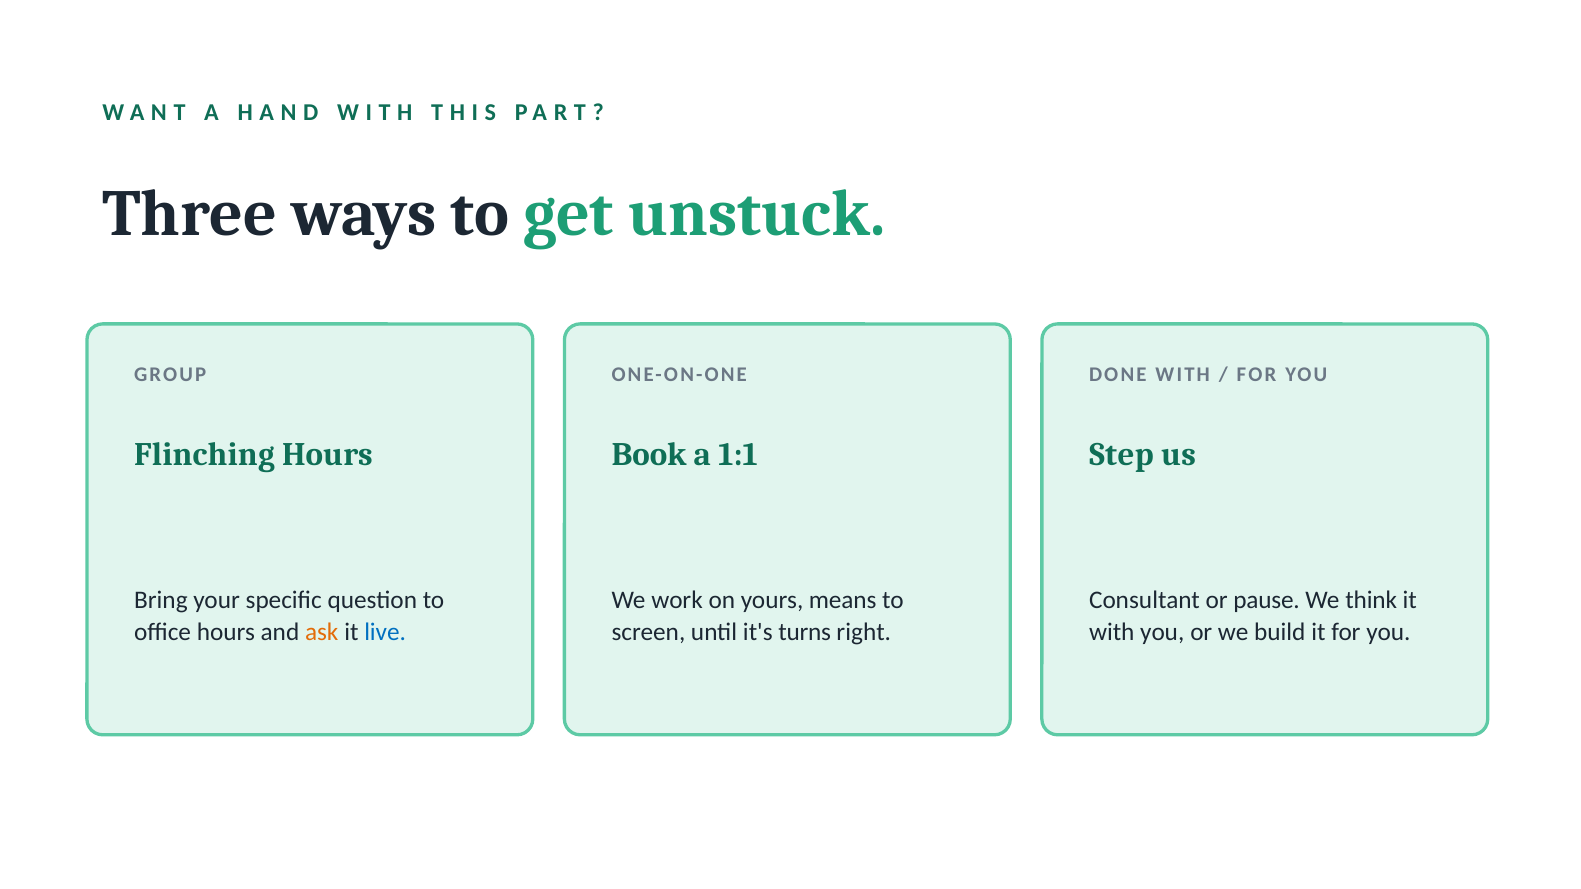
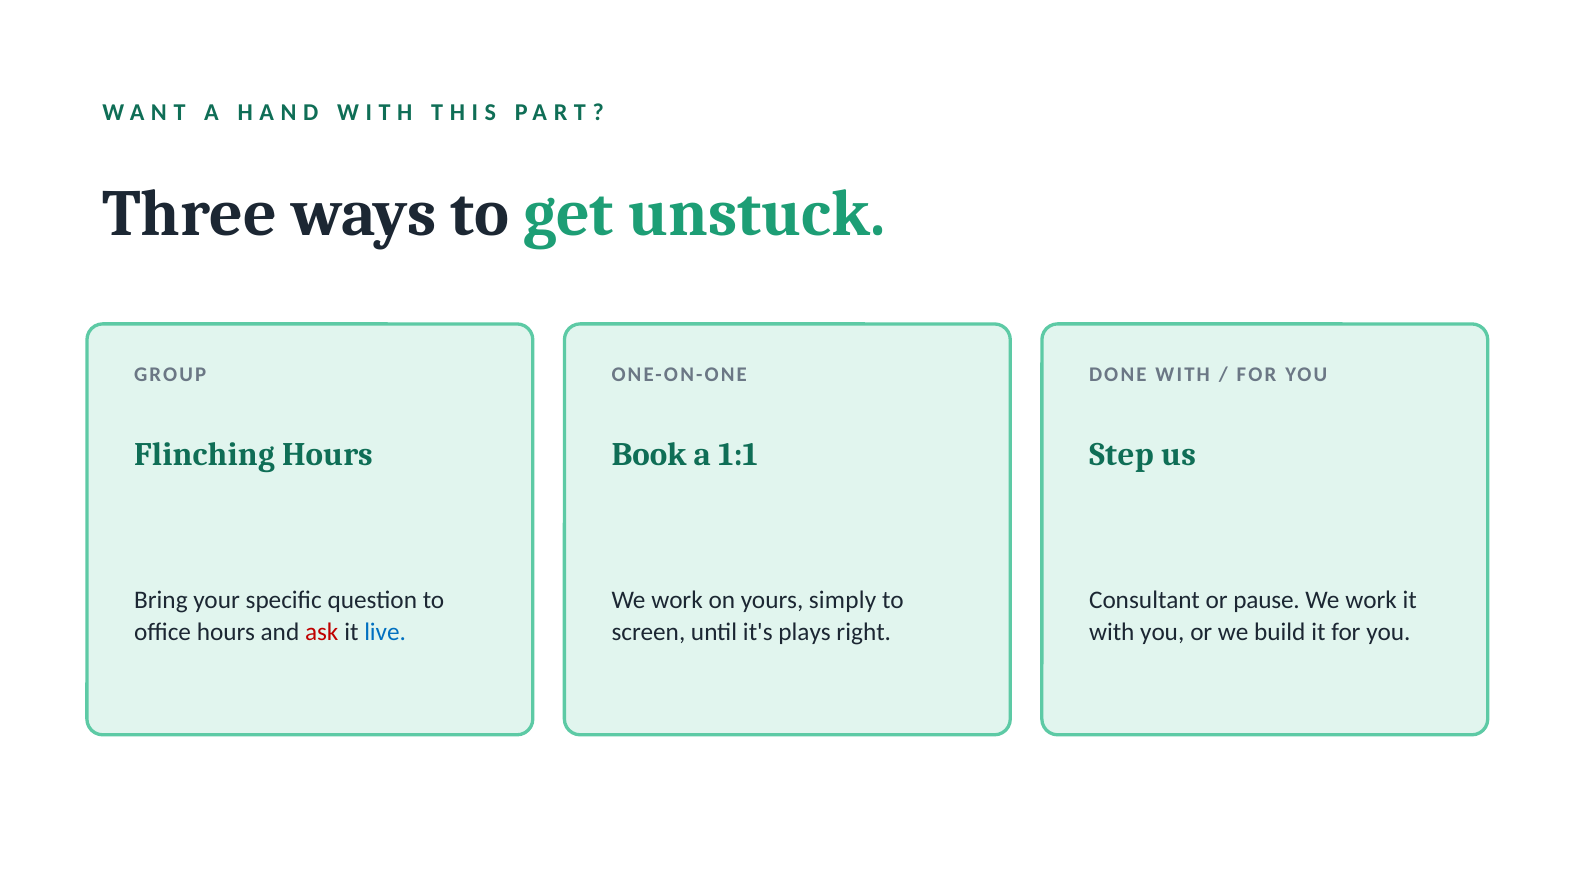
means: means -> simply (843, 600)
think: think -> work (1371, 600)
ask colour: orange -> red (322, 633)
turns: turns -> plays (805, 633)
